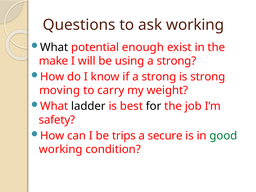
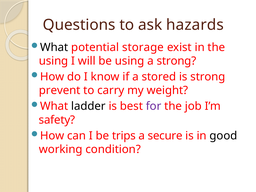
ask working: working -> hazards (195, 25)
enough: enough -> storage (143, 47)
make: make -> using (54, 61)
if a strong: strong -> stored (159, 77)
moving: moving -> prevent (60, 90)
for colour: black -> purple (154, 106)
good colour: green -> black (223, 136)
